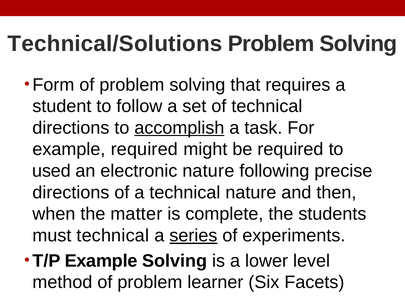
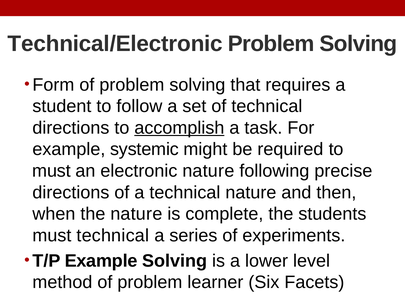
Technical/Solutions: Technical/Solutions -> Technical/Electronic (115, 44)
example required: required -> systemic (145, 150)
used: used -> must (51, 171)
the matter: matter -> nature (136, 215)
series underline: present -> none (193, 236)
